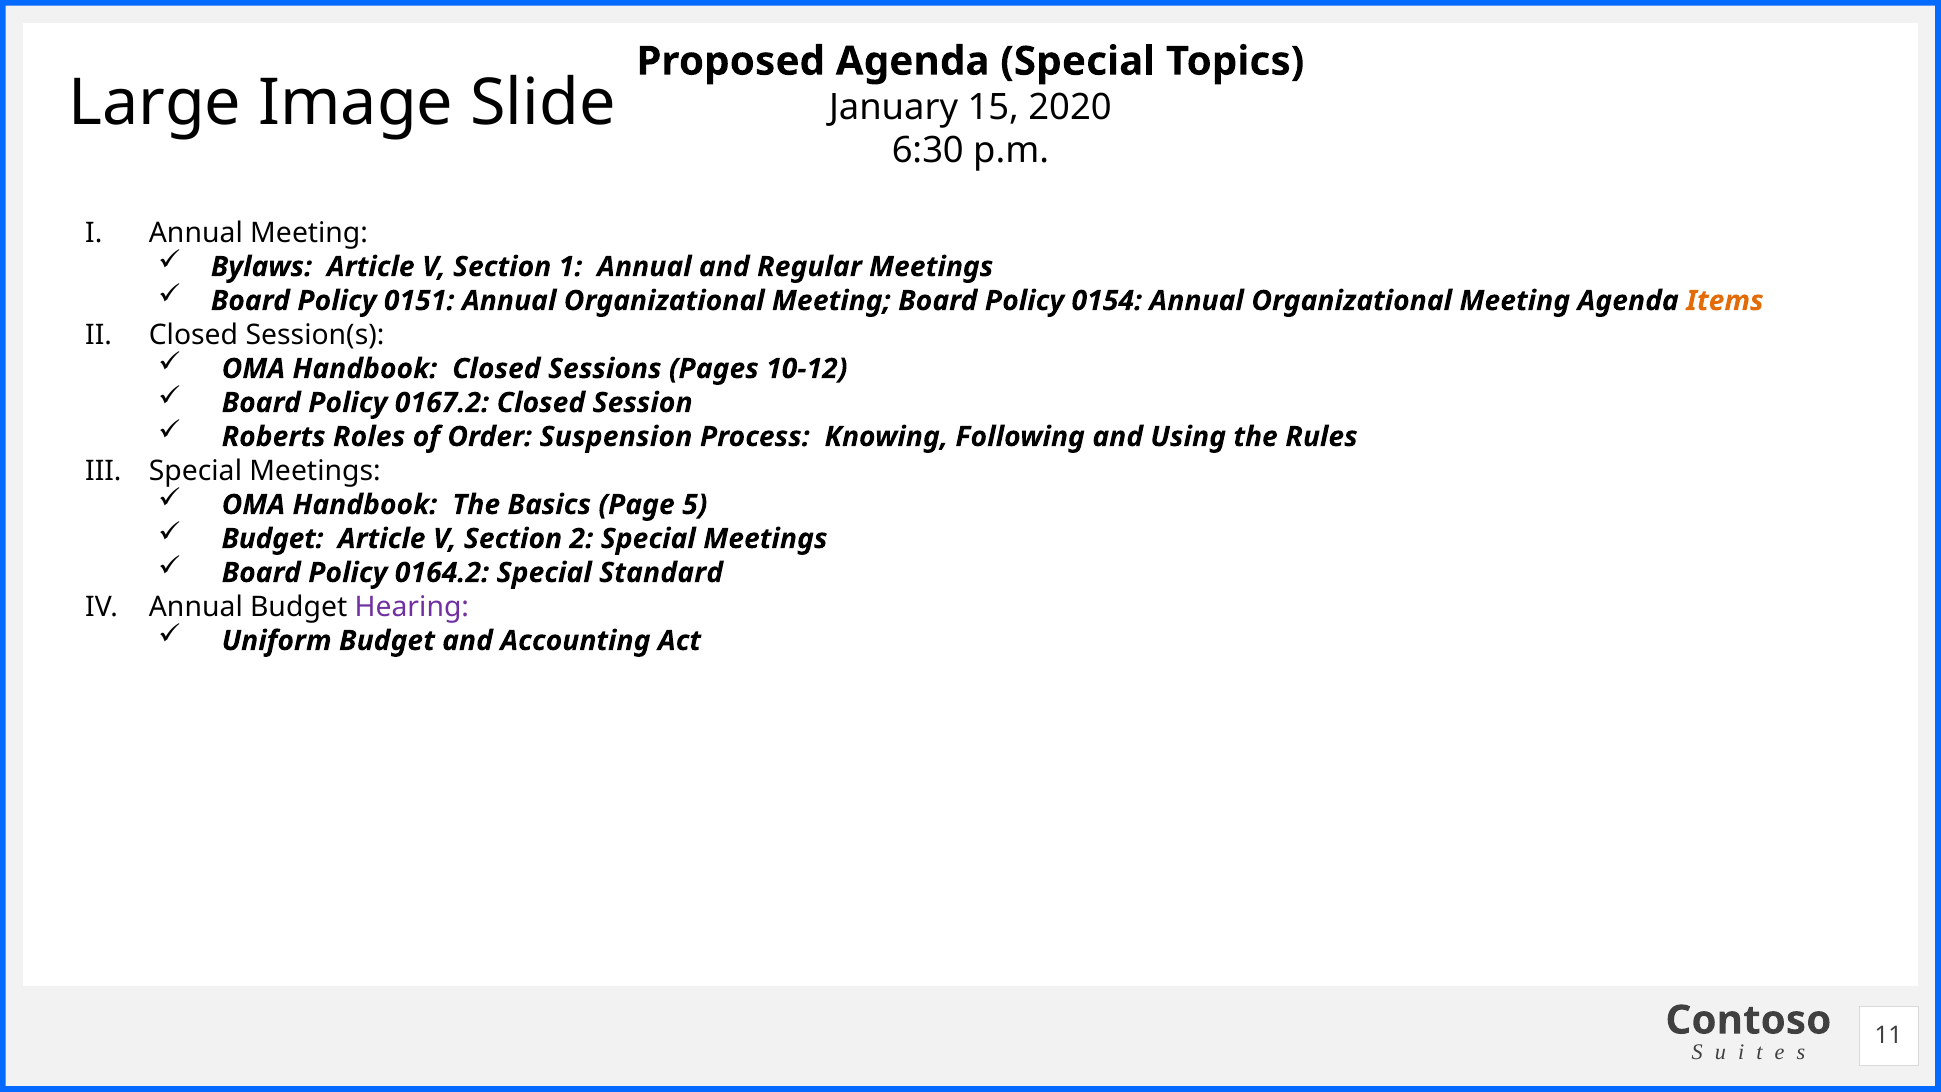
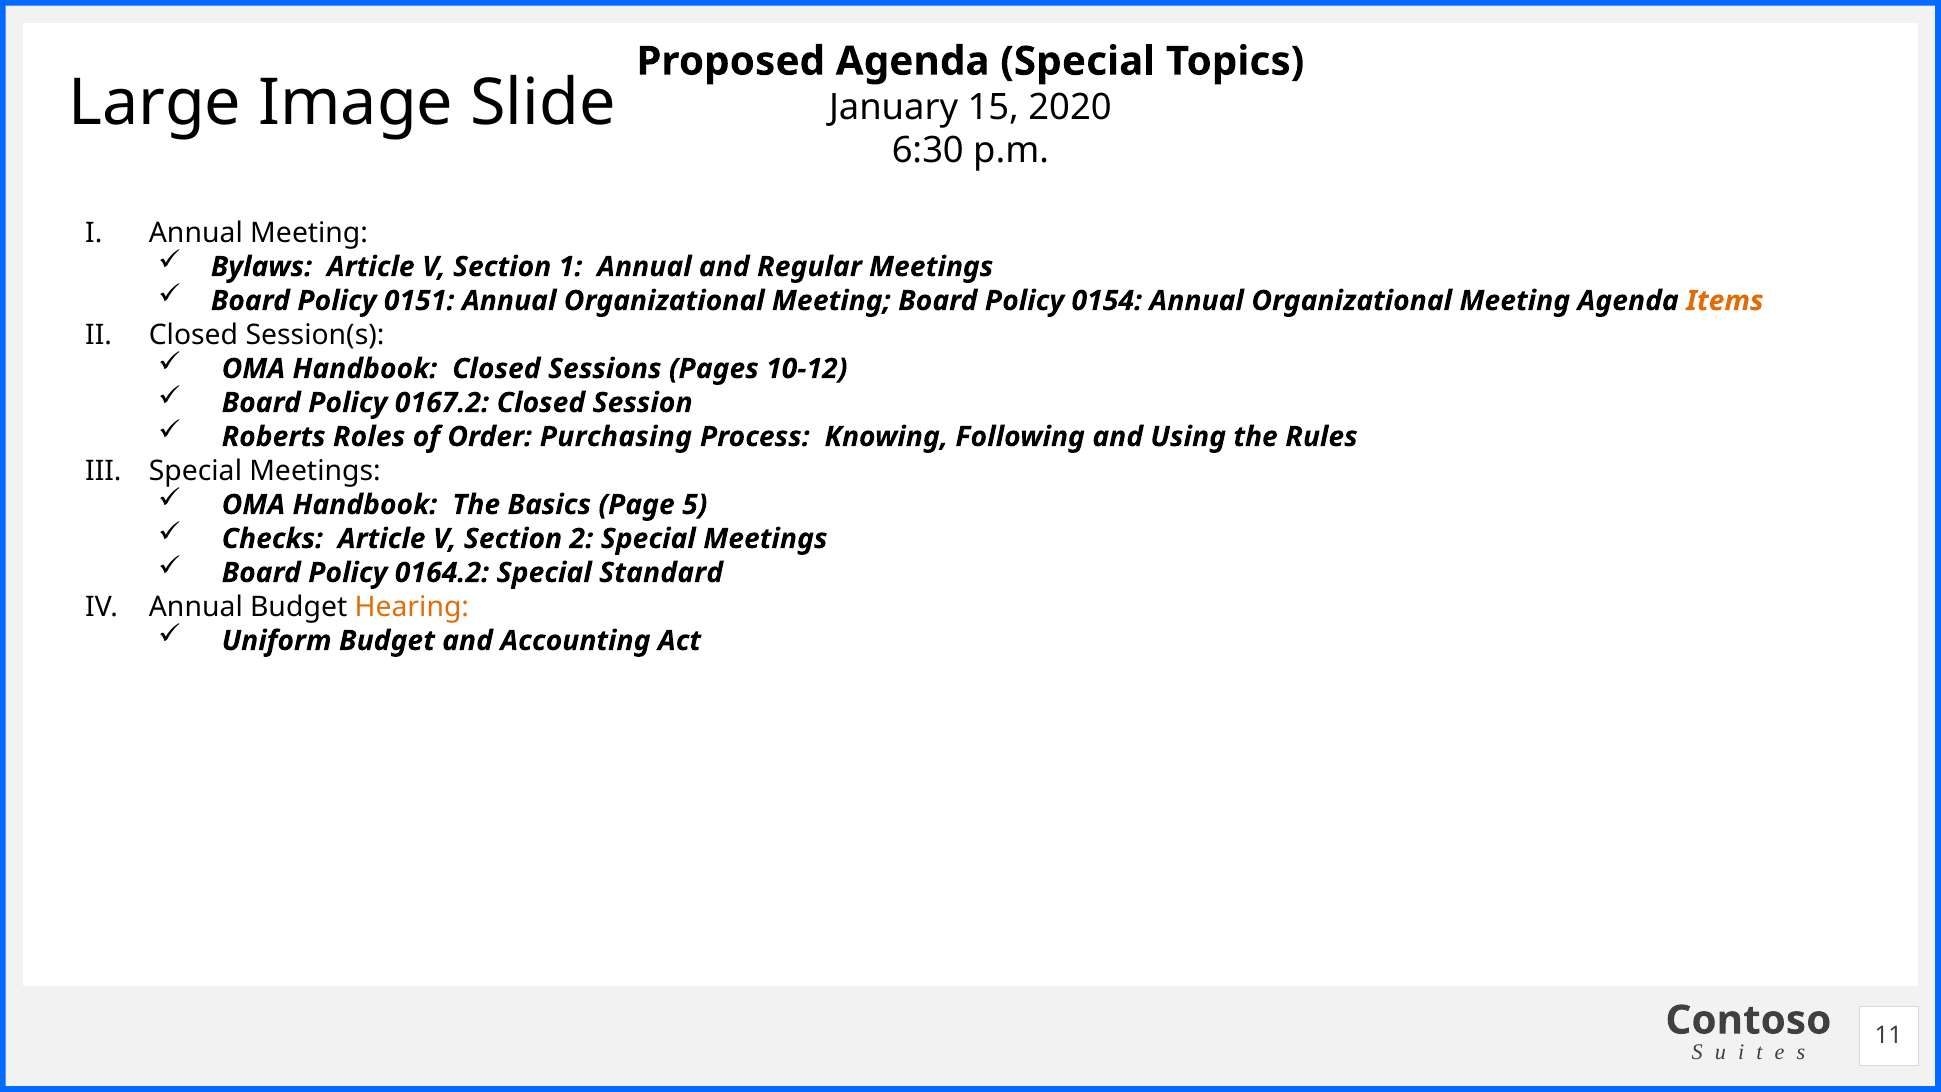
Suspension: Suspension -> Purchasing (616, 437)
Budget: Budget -> Checks (272, 539)
Hearing colour: purple -> orange (412, 607)
